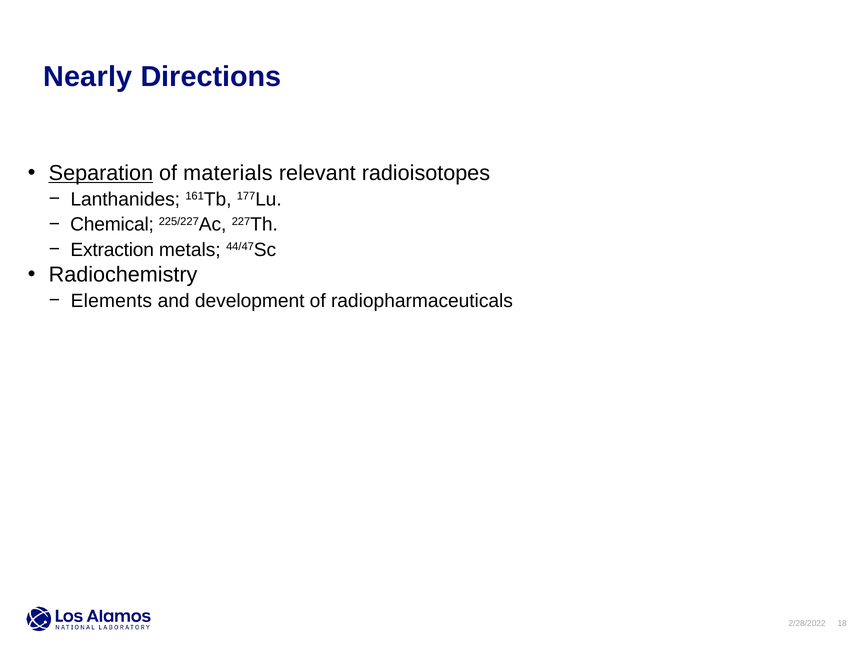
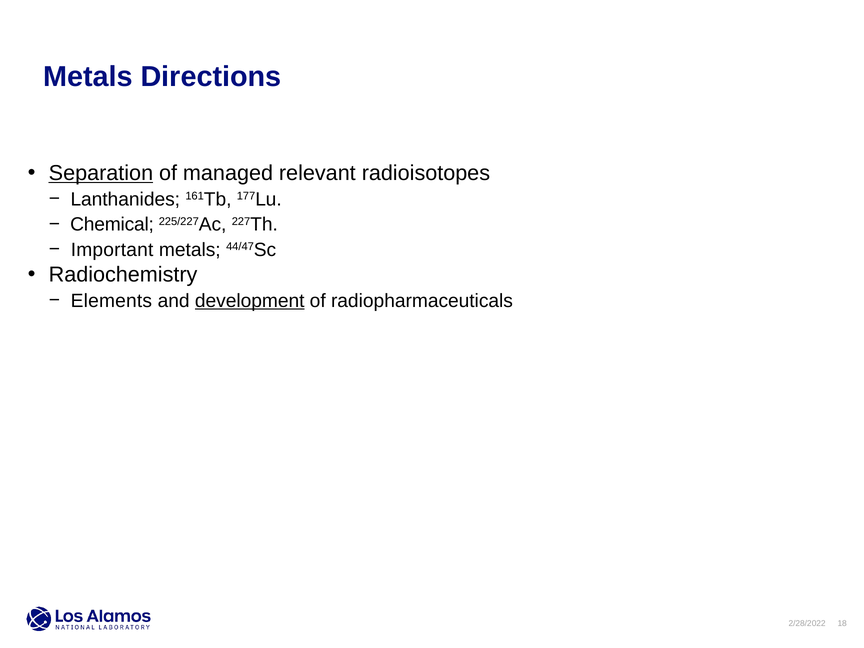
Nearly: Nearly -> Metals (88, 77)
materials: materials -> managed (228, 173)
Extraction: Extraction -> Important (112, 250)
development underline: none -> present (250, 301)
